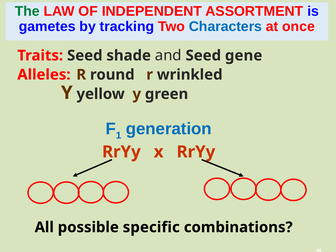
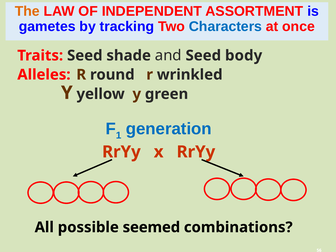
The colour: green -> orange (27, 11)
gene: gene -> body (244, 56)
specific: specific -> seemed (151, 227)
